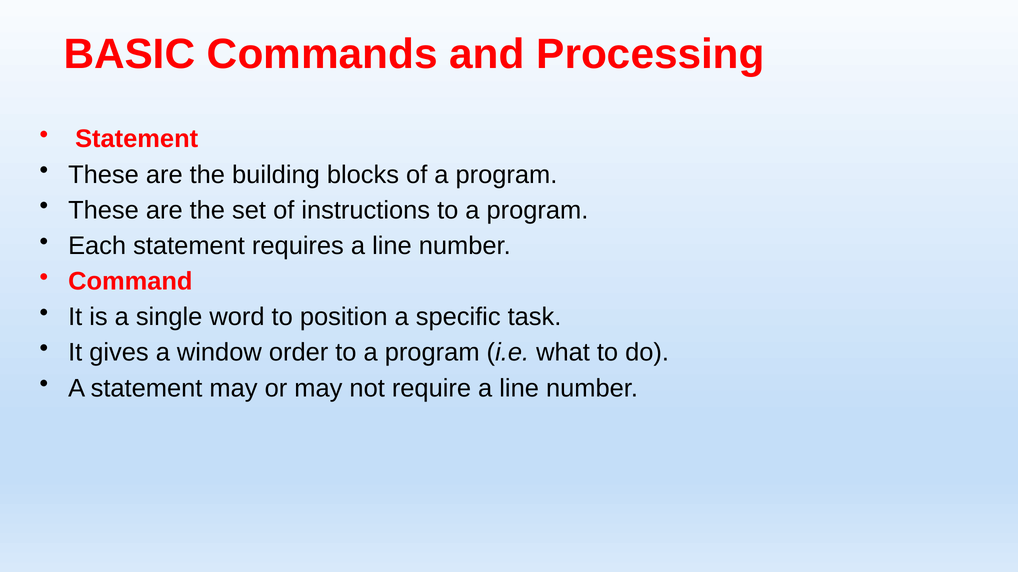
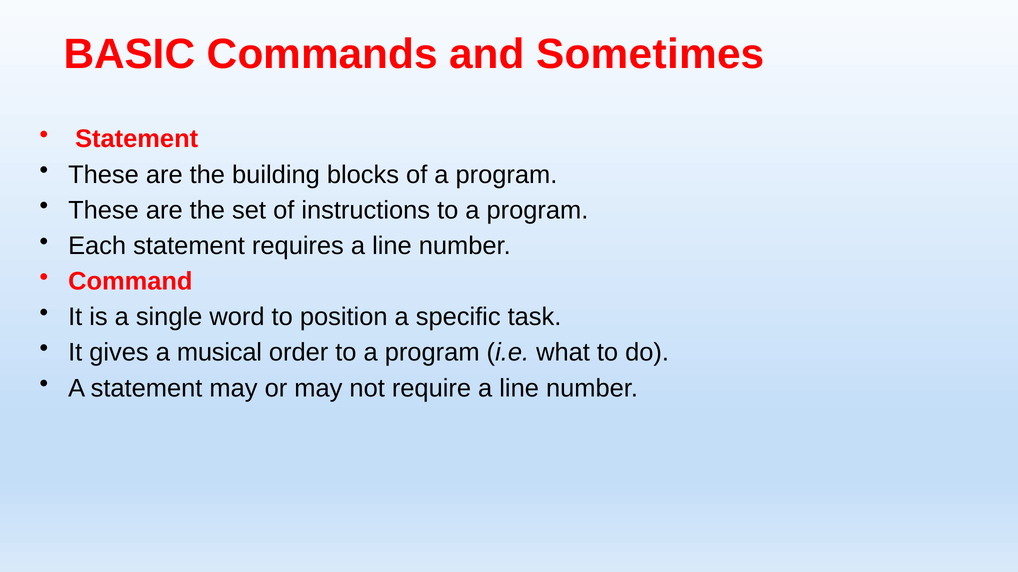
Processing: Processing -> Sometimes (650, 54)
window: window -> musical (219, 353)
